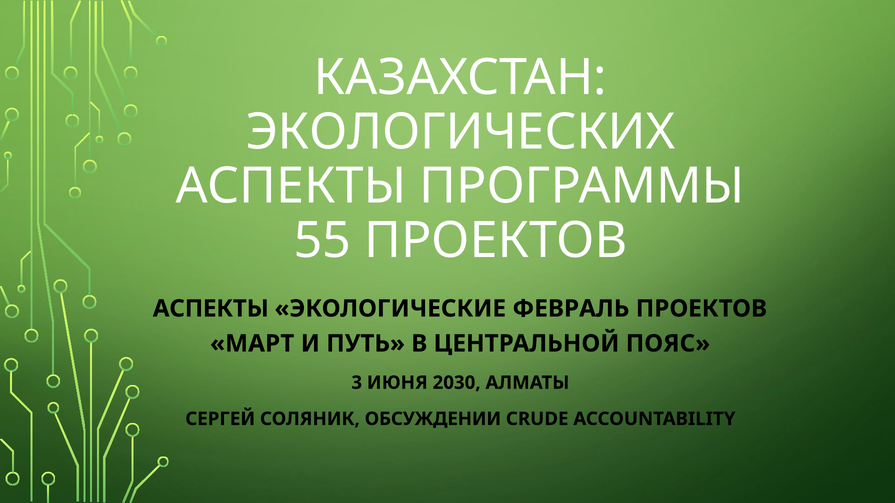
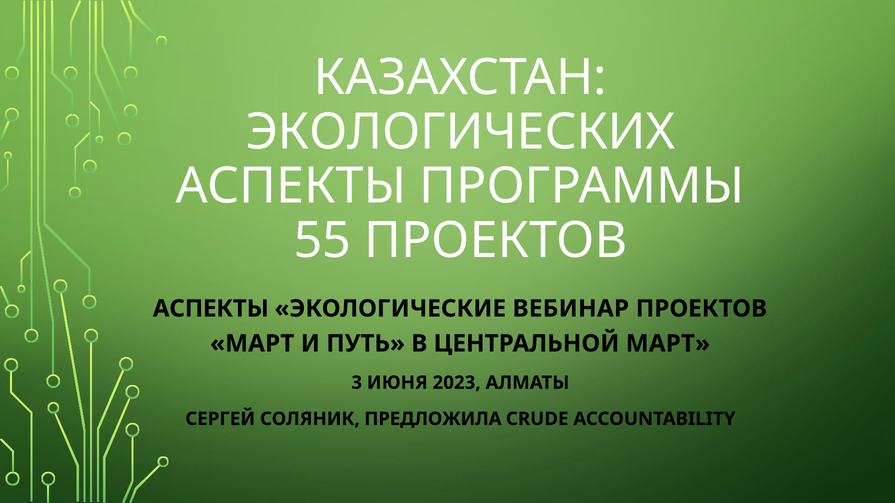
ФЕВРАЛЬ: ФЕВРАЛЬ -> ВЕБИНАР (571, 309)
ЦЕНТРАЛЬНОЙ ПОЯС: ПОЯС -> МАРТ (668, 344)
2030: 2030 -> 2023 (457, 383)
ОБСУЖДЕНИИ: ОБСУЖДЕНИИ -> ПРЕДЛОЖИЛА (433, 419)
